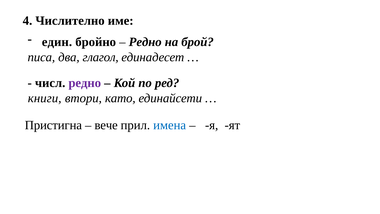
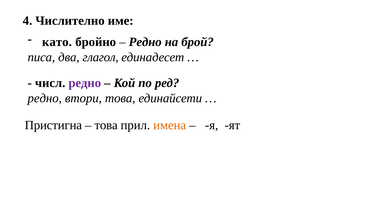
един: един -> като (57, 42)
книги: книги -> редно (45, 98)
втори като: като -> това (120, 98)
вече: вече -> това (106, 125)
имена colour: blue -> orange (170, 125)
